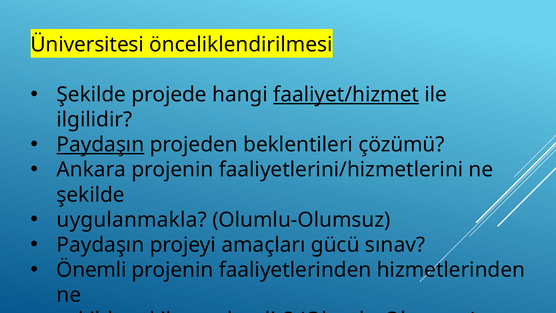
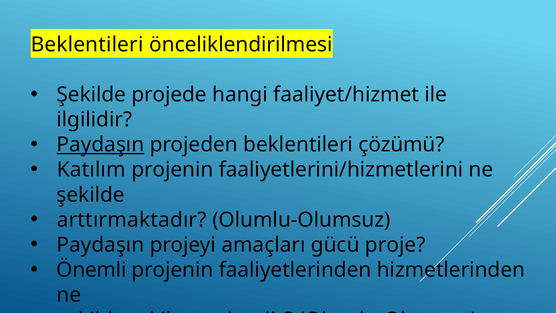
Üniversitesi: Üniversitesi -> Beklentileri (87, 45)
faaliyet/hizmet underline: present -> none (346, 95)
Ankara: Ankara -> Katılım (91, 170)
uygulanmakla: uygulanmakla -> arttırmaktadır (132, 220)
sınav: sınav -> proje (395, 245)
